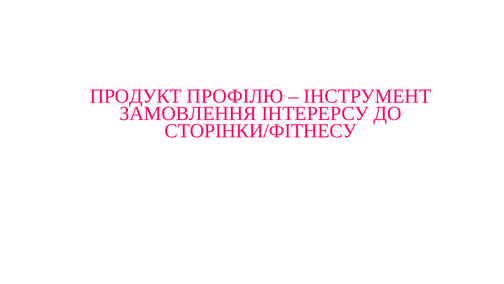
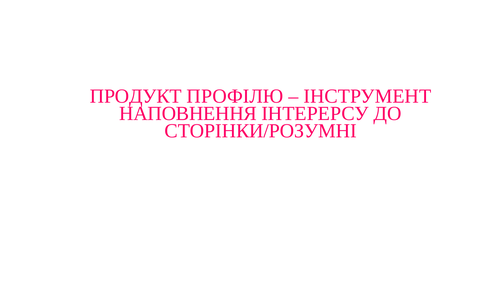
ЗАМОВЛЕННЯ: ЗАМОВЛЕННЯ -> НАПОВНЕННЯ (188, 113)
СТОРІНКИ/ФІТНЕСУ: СТОРІНКИ/ФІТНЕСУ -> СТОРІНКИ/РОЗУМНІ (261, 131)
